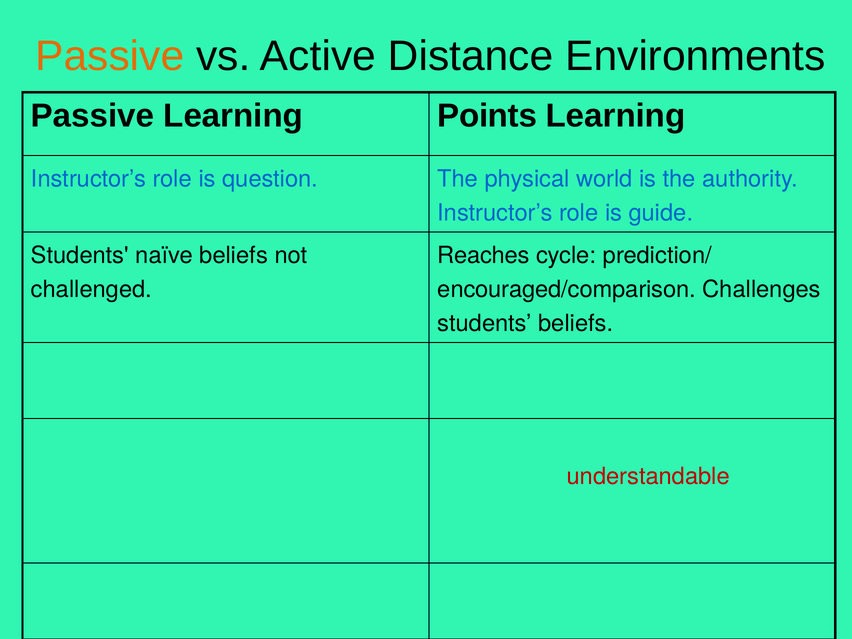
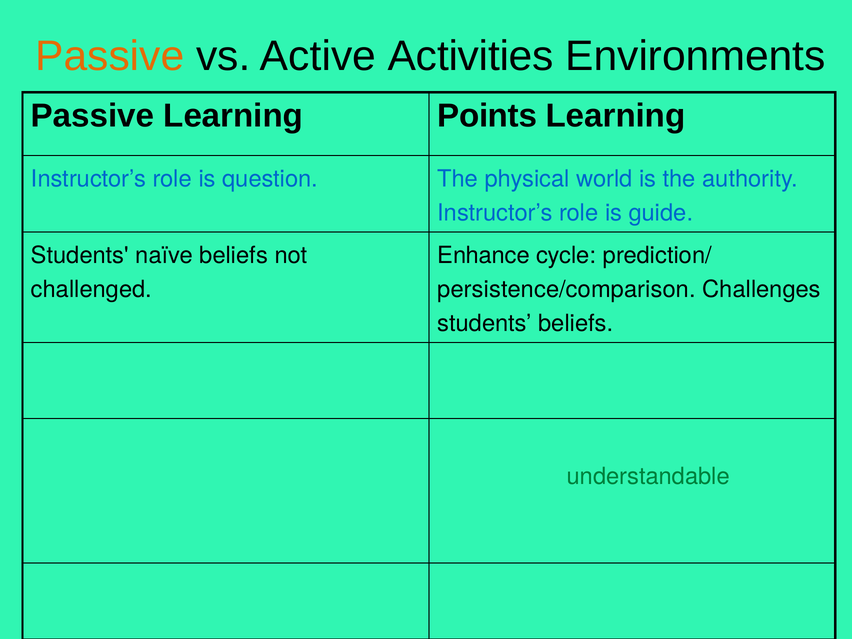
Distance: Distance -> Activities (471, 56)
Reaches: Reaches -> Enhance (484, 256)
encouraged/comparison: encouraged/comparison -> persistence/comparison (567, 290)
understandable colour: red -> green (648, 476)
